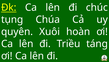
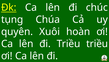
Triều táng: táng -> triều (97, 43)
